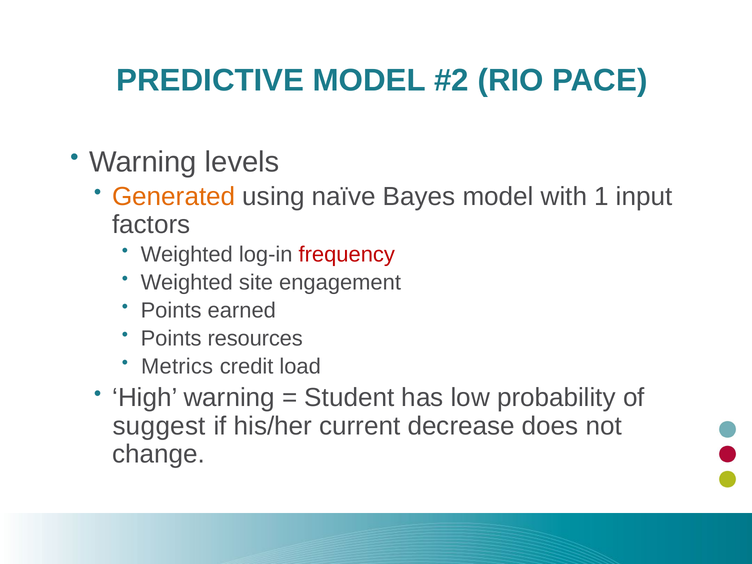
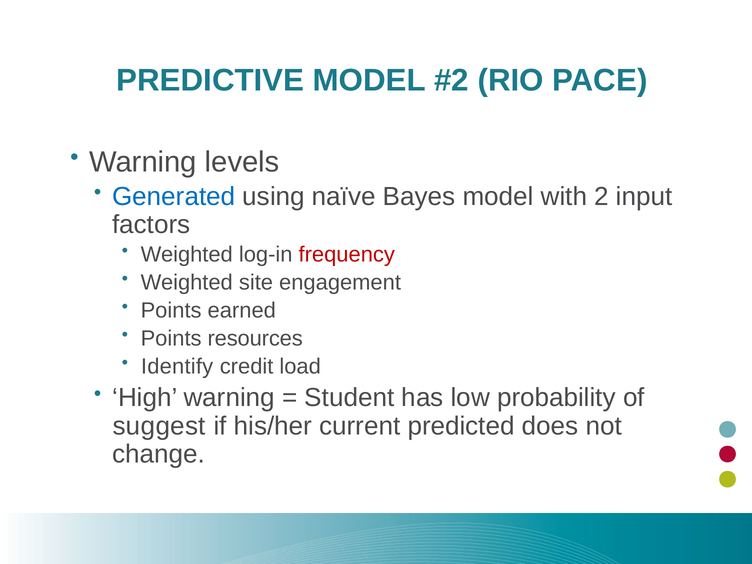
Generated colour: orange -> blue (174, 197)
1: 1 -> 2 (602, 197)
Metrics: Metrics -> Identify (177, 366)
decrease: decrease -> predicted (461, 426)
